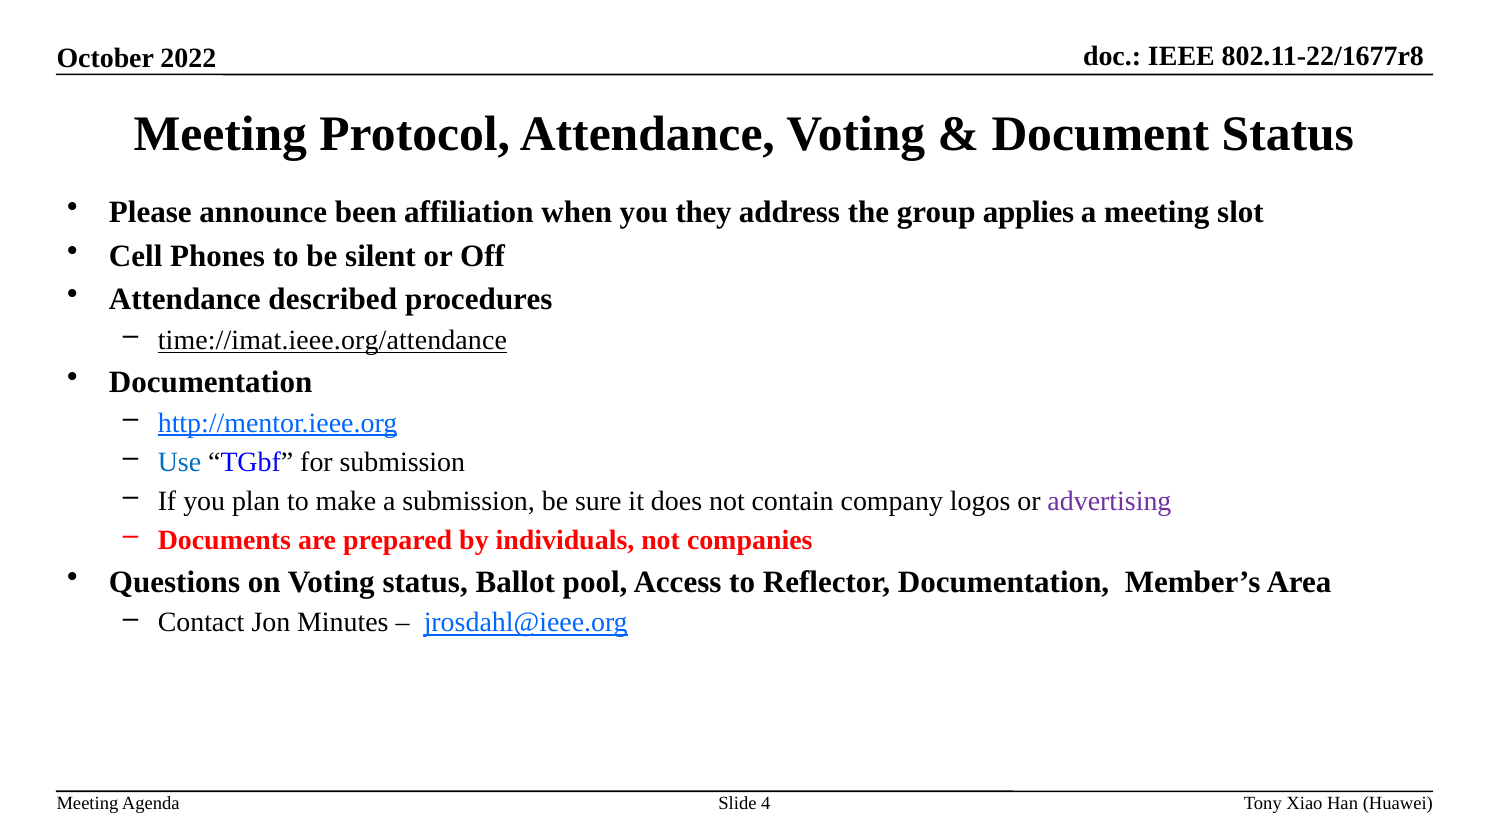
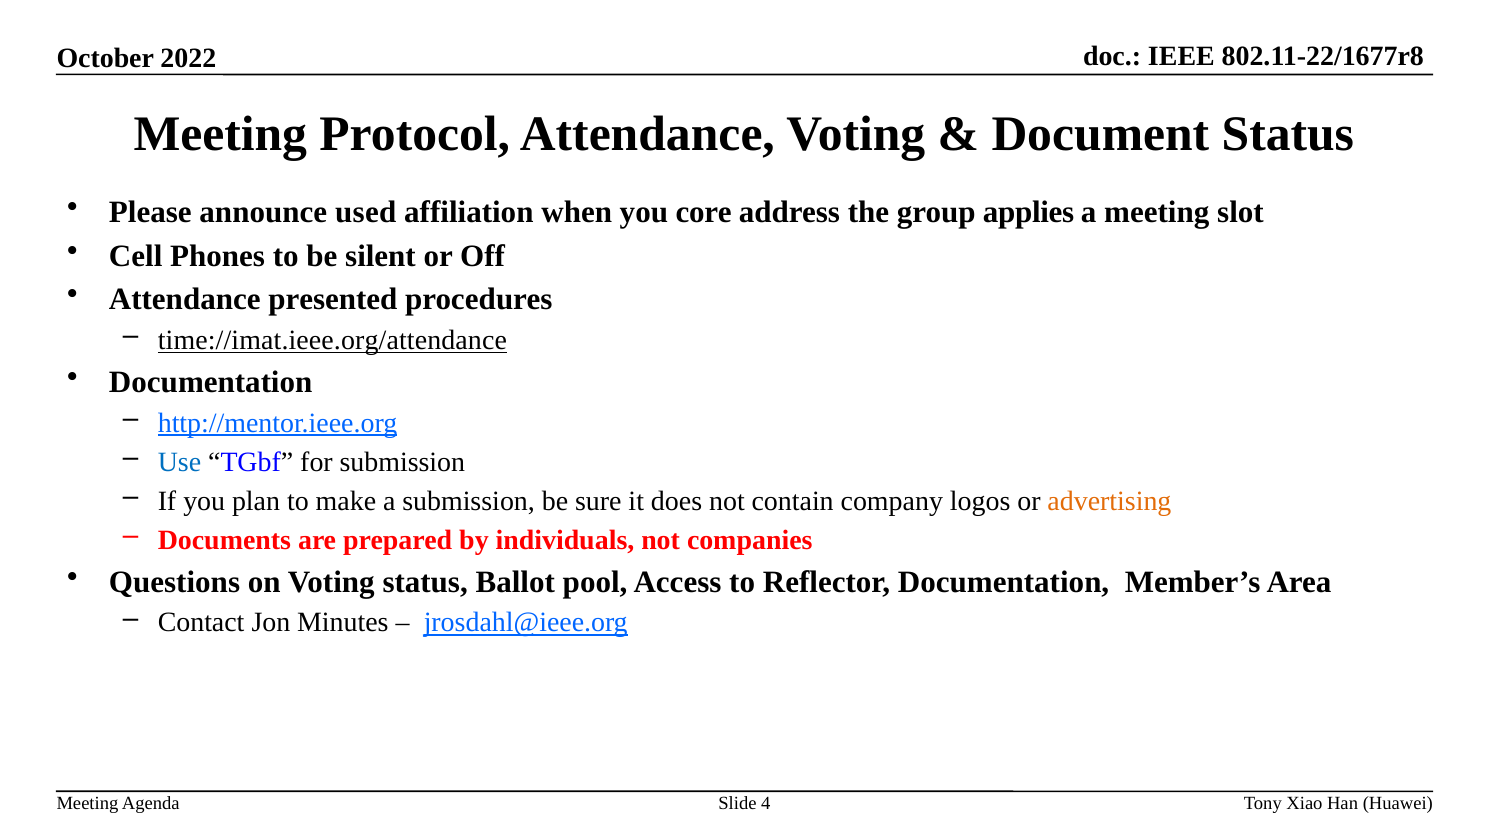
been: been -> used (366, 213)
they: they -> core (704, 213)
described: described -> presented (333, 299)
advertising colour: purple -> orange (1109, 501)
